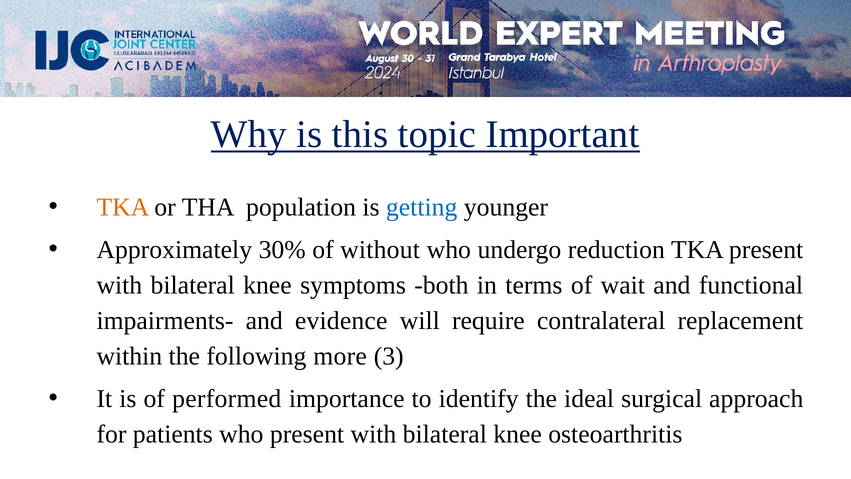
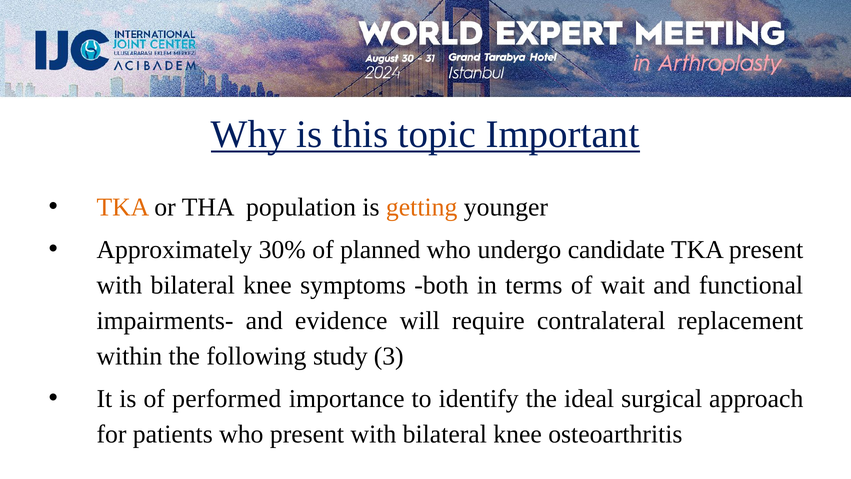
getting colour: blue -> orange (422, 207)
without: without -> planned (380, 250)
reduction: reduction -> candidate (616, 250)
more: more -> study (340, 356)
